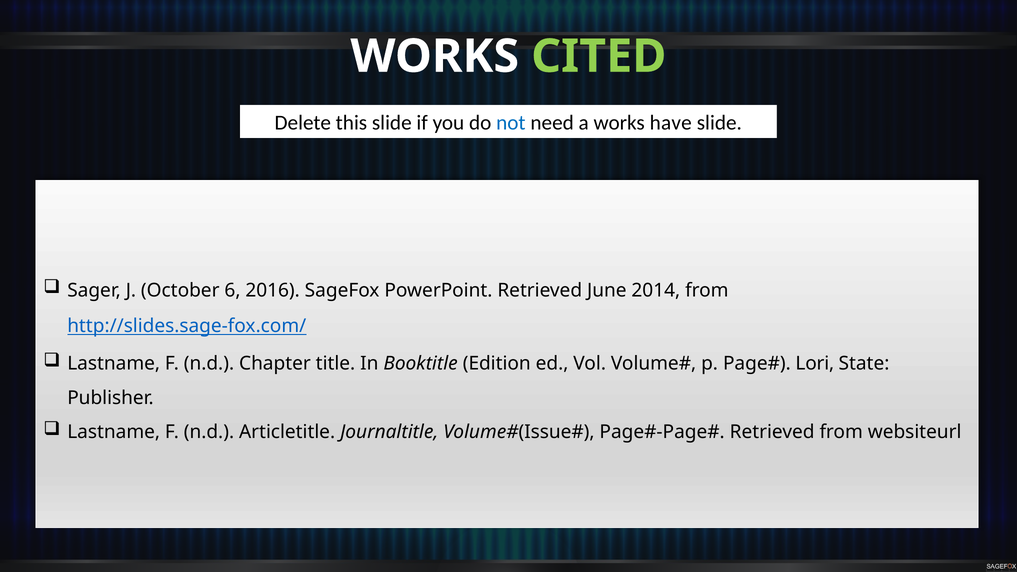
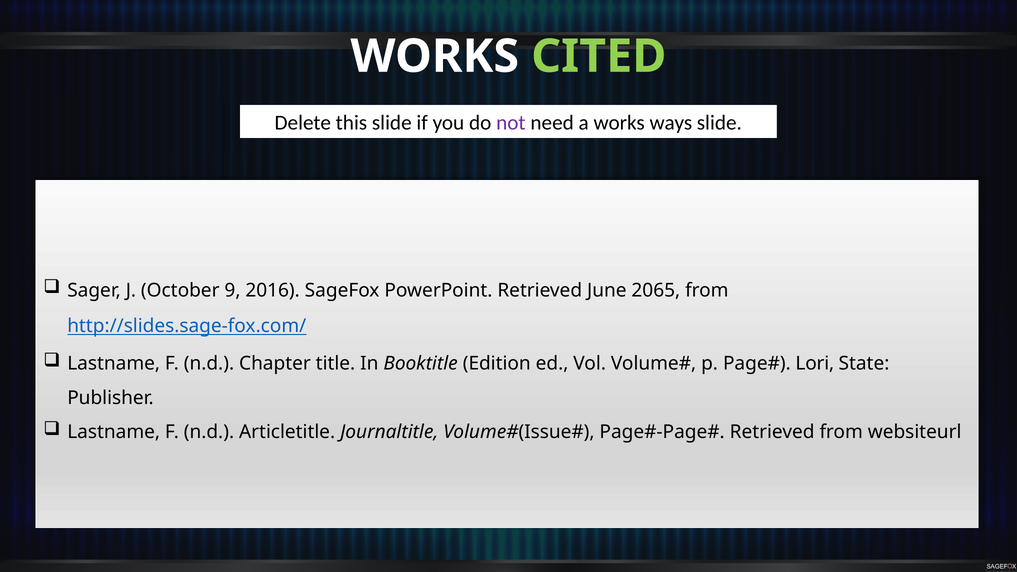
not colour: blue -> purple (511, 123)
have: have -> ways (671, 123)
6: 6 -> 9 (232, 290)
2014: 2014 -> 2065 (656, 290)
